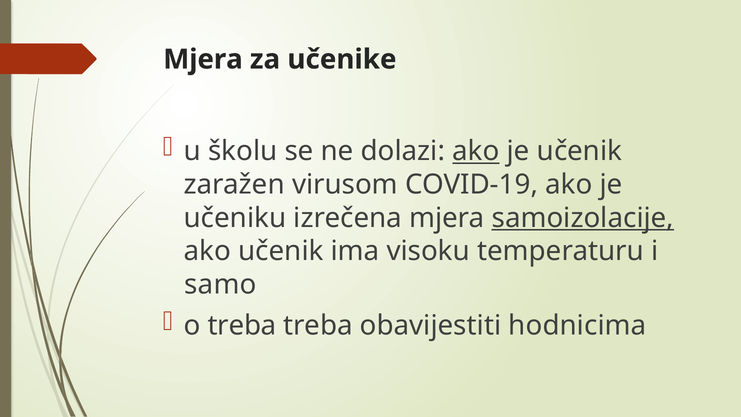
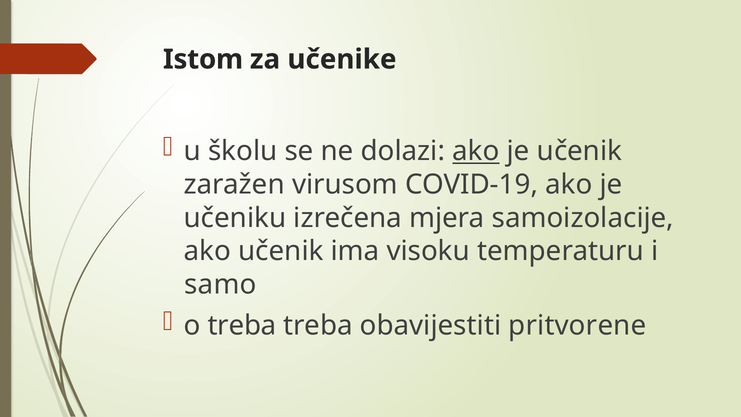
Mjera: Mjera -> Istom (203, 59)
samoizolacije underline: present -> none (583, 218)
hodnicima: hodnicima -> pritvorene (577, 326)
